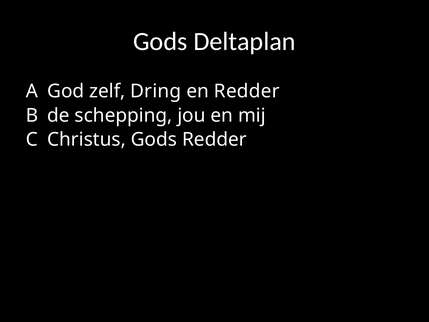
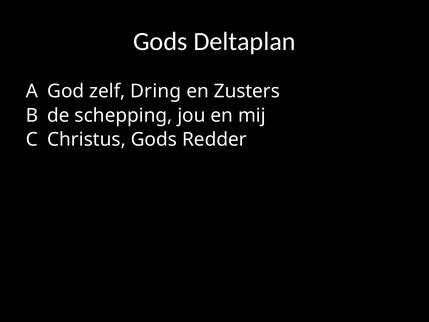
en Redder: Redder -> Zusters (247, 91)
